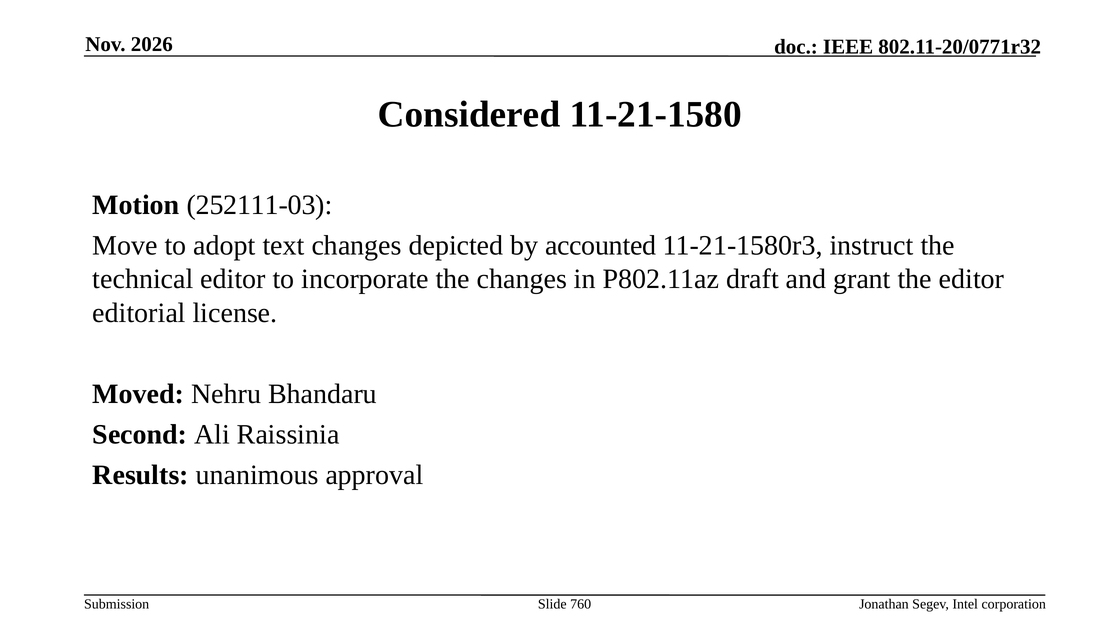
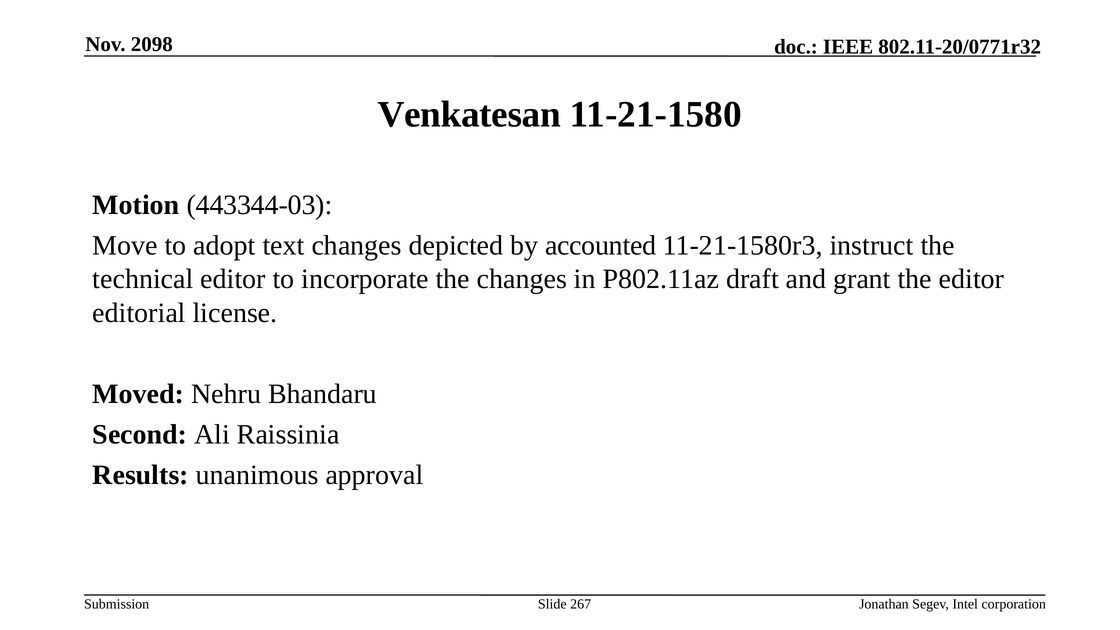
2026: 2026 -> 2098 (152, 45)
Considered: Considered -> Venkatesan (469, 115)
252111-03: 252111-03 -> 443344-03 (259, 205)
760: 760 -> 267 (581, 604)
